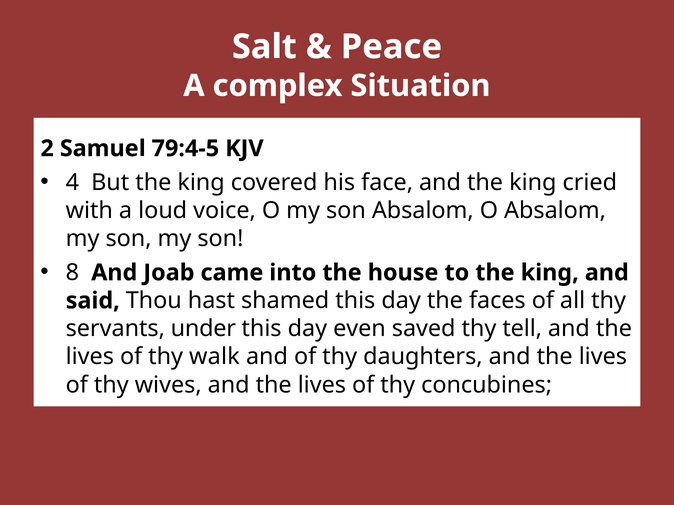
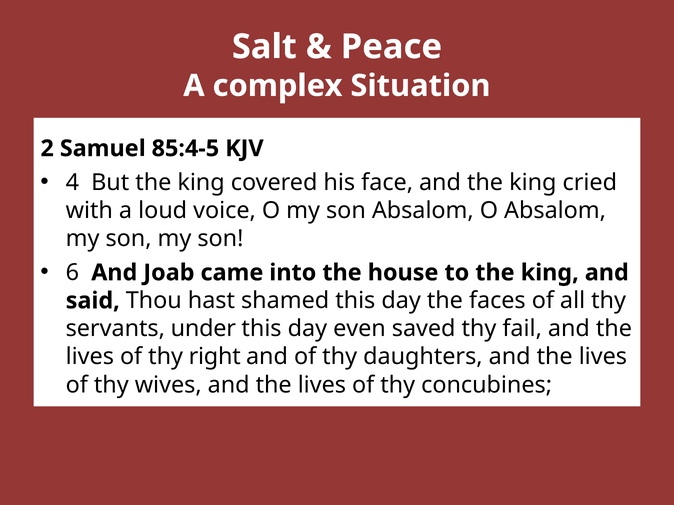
79:4-5: 79:4-5 -> 85:4-5 (185, 149)
8: 8 -> 6 (72, 273)
tell: tell -> fail (522, 329)
walk: walk -> right (215, 357)
